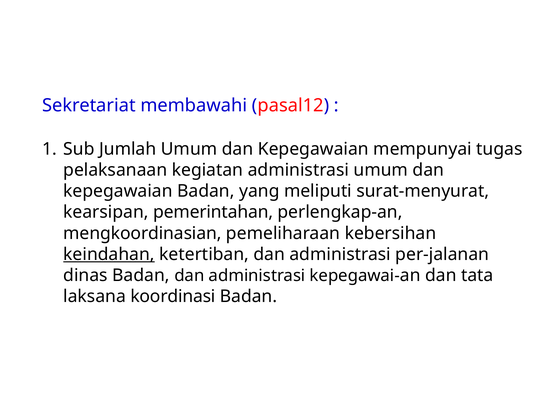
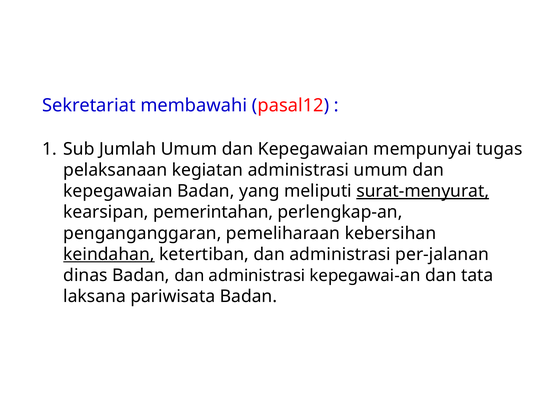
surat-menyurat underline: none -> present (423, 191)
mengkoordinasian: mengkoordinasian -> penganganggaran (142, 233)
koordinasi: koordinasi -> pariwisata (173, 296)
